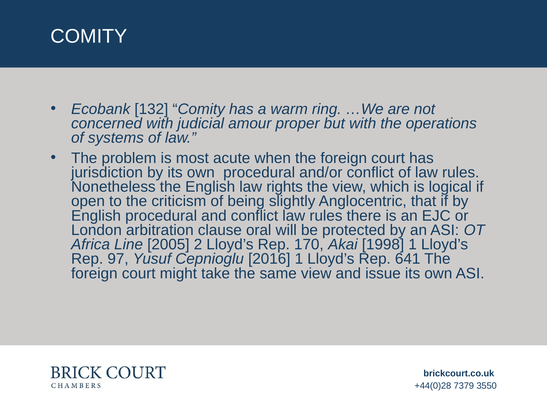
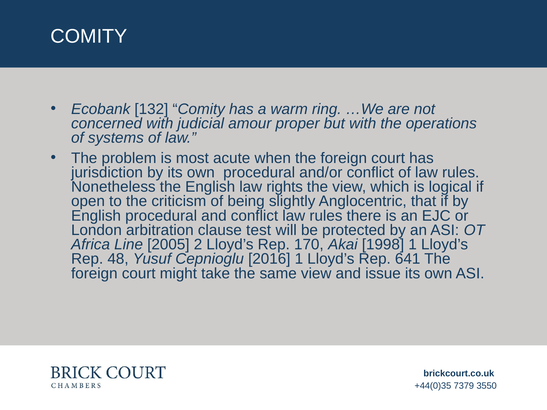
oral: oral -> test (259, 230)
97: 97 -> 48 (118, 259)
+44(0)28: +44(0)28 -> +44(0)35 (433, 386)
